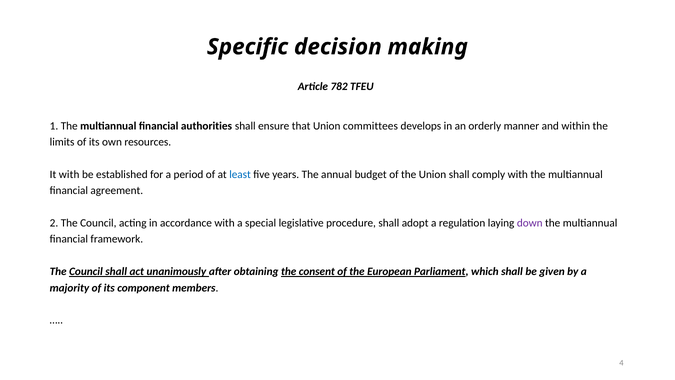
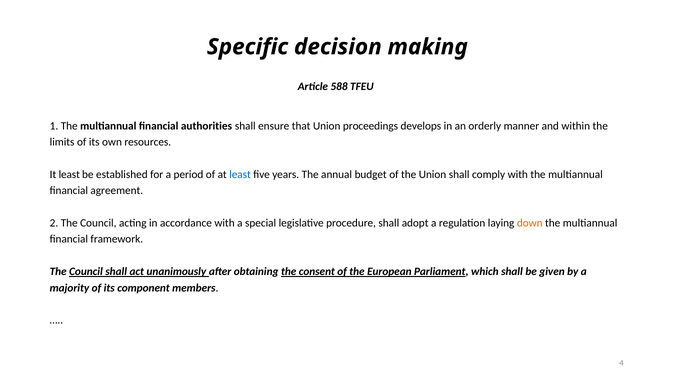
782: 782 -> 588 (339, 86)
committees: committees -> proceedings (370, 126)
It with: with -> least (69, 174)
down colour: purple -> orange (530, 223)
